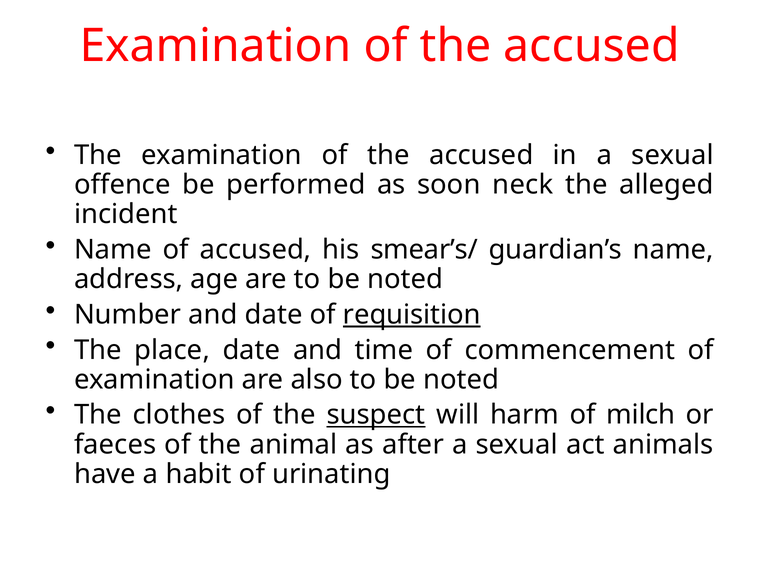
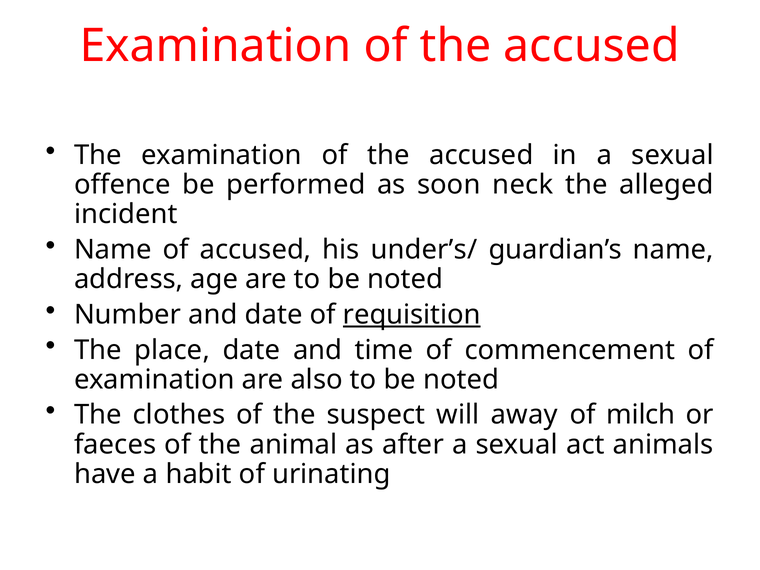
smear’s/: smear’s/ -> under’s/ (424, 250)
suspect underline: present -> none (376, 415)
harm: harm -> away (524, 415)
